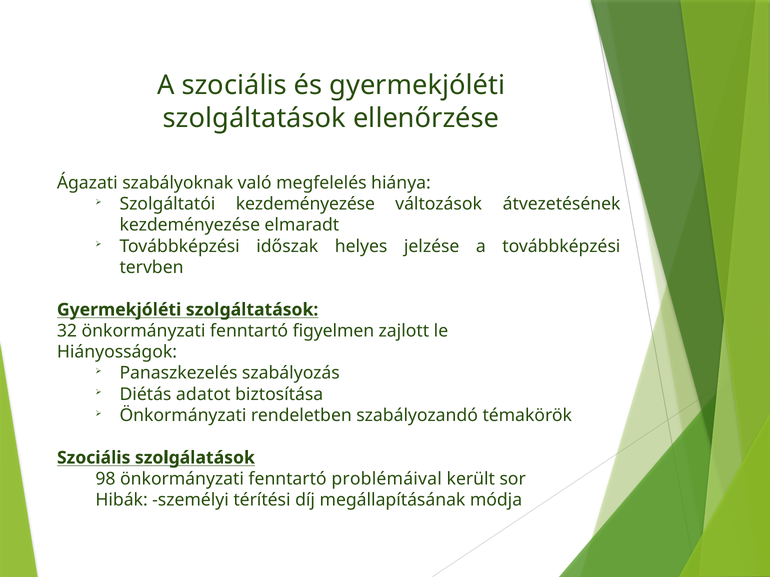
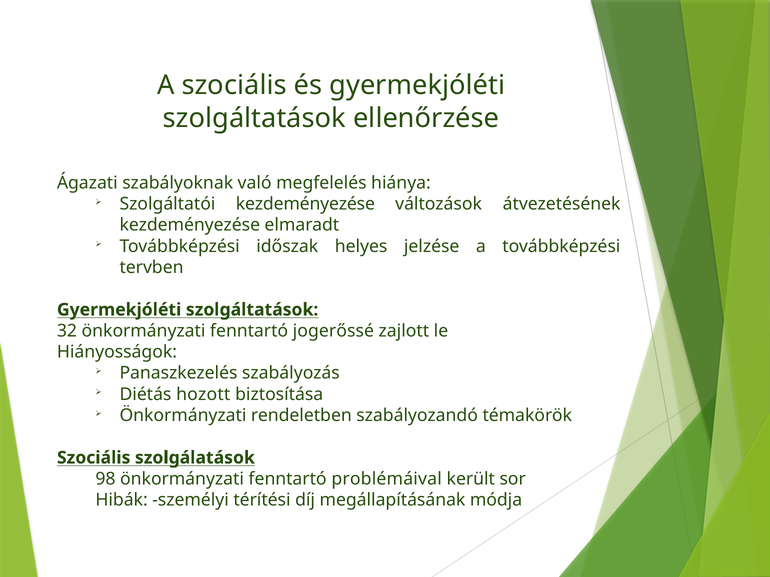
figyelmen: figyelmen -> jogerőssé (333, 331)
adatot: adatot -> hozott (203, 395)
